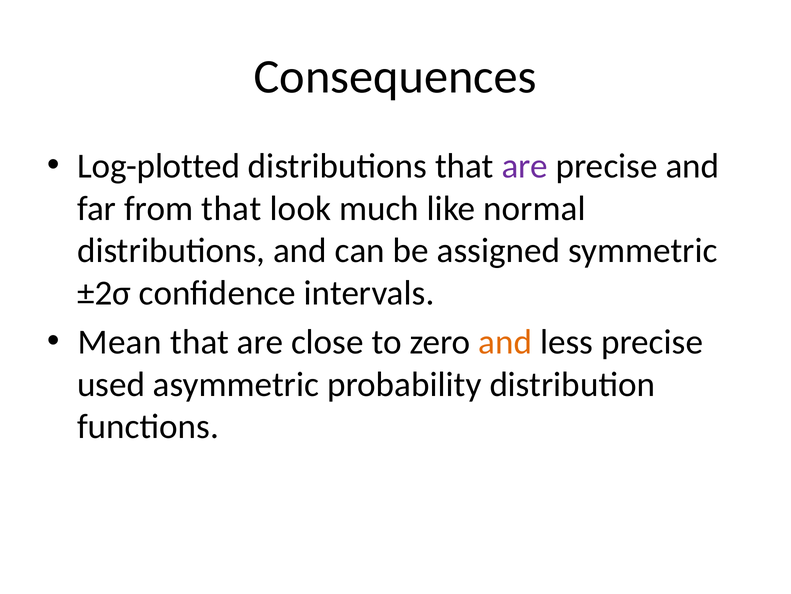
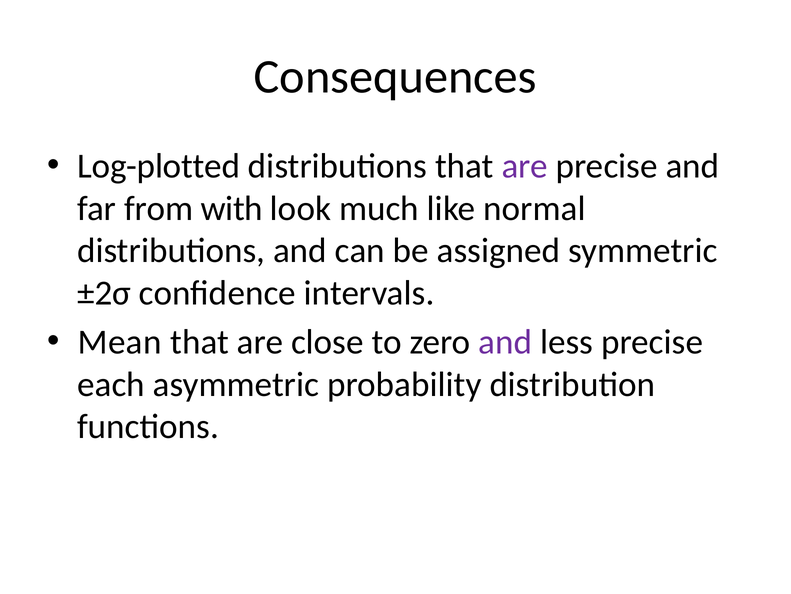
from that: that -> with (232, 208)
and colour: orange -> purple (505, 342)
used: used -> each (111, 384)
